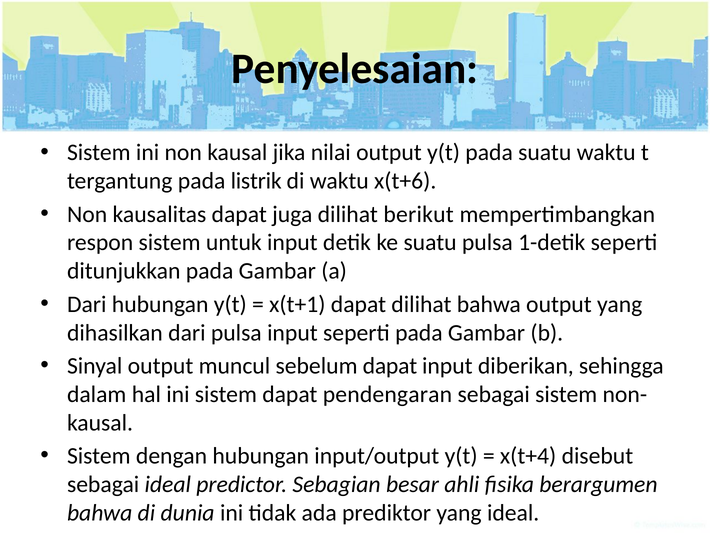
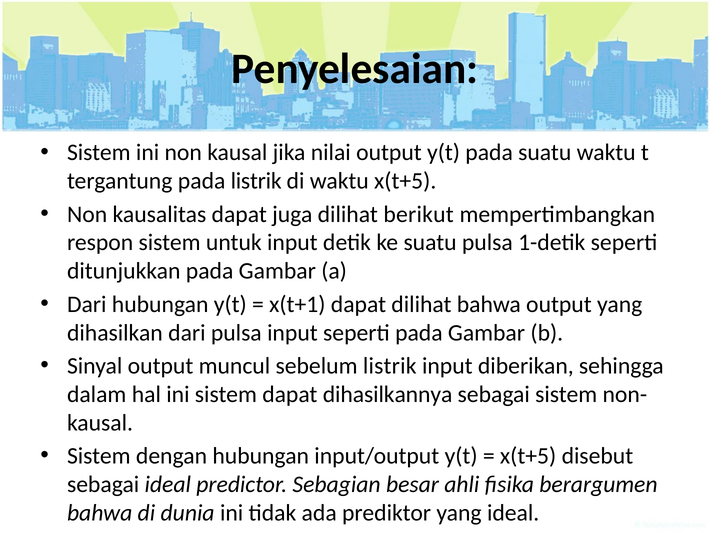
waktu x(t+6: x(t+6 -> x(t+5 (405, 181)
sebelum dapat: dapat -> listrik (390, 365)
pendengaran: pendengaran -> dihasilkannya (388, 394)
x(t+4: x(t+4 -> x(t+5 (528, 455)
